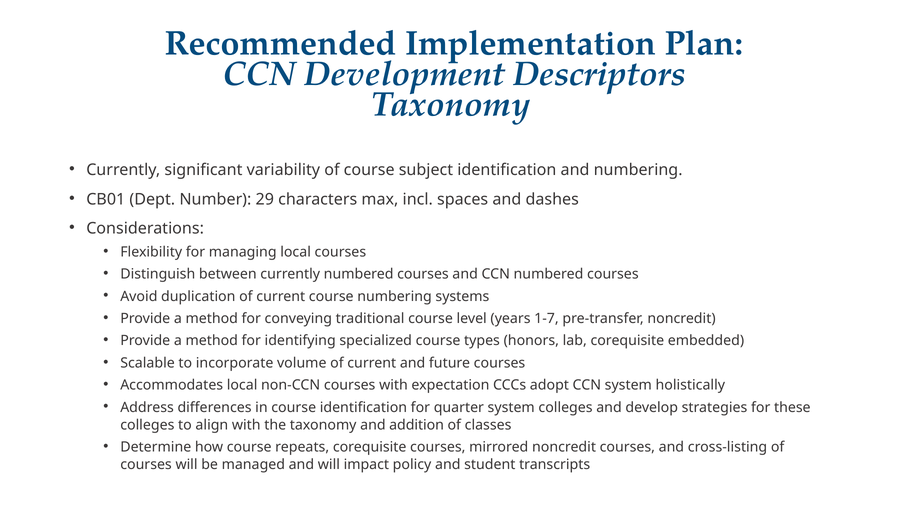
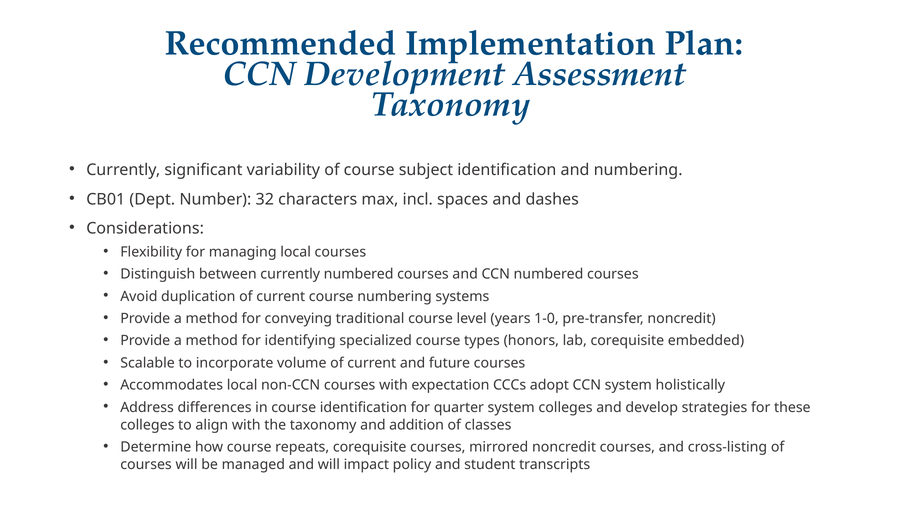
Descriptors: Descriptors -> Assessment (600, 74)
29: 29 -> 32 (265, 199)
1-7: 1-7 -> 1-0 (546, 318)
